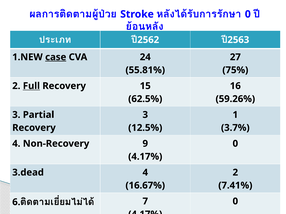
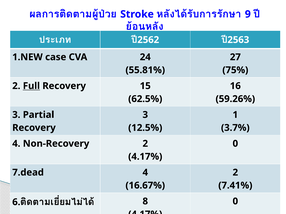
0: 0 -> 9 (248, 14)
case underline: present -> none (56, 57)
Non-Recovery 9: 9 -> 2 (145, 144)
3.dead: 3.dead -> 7.dead (28, 173)
7: 7 -> 8 (145, 202)
